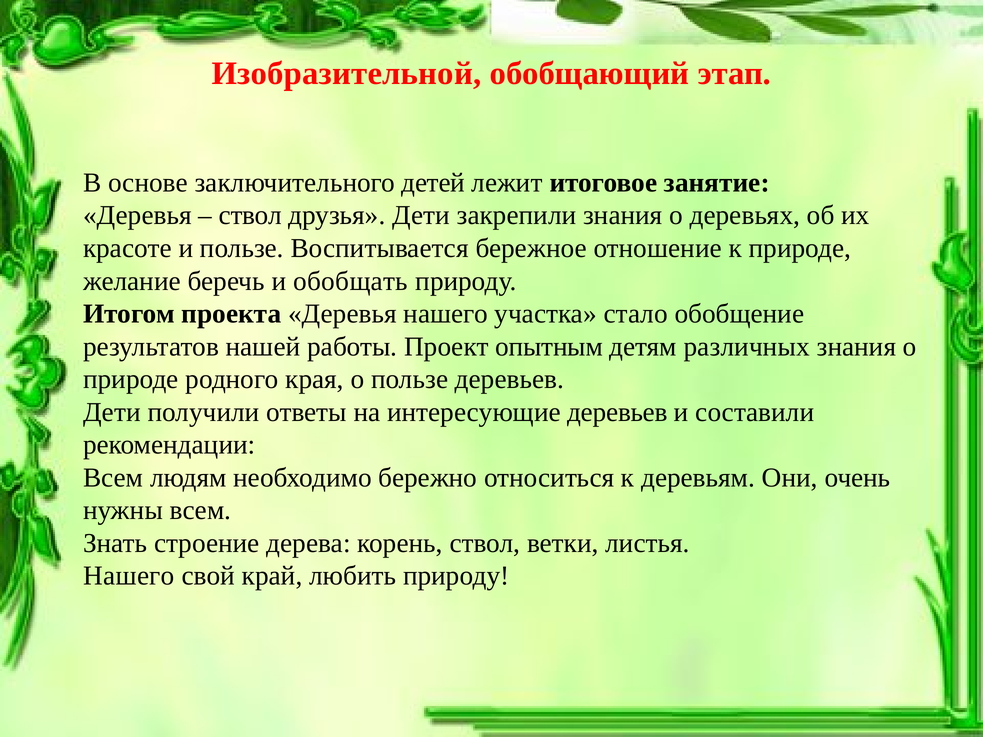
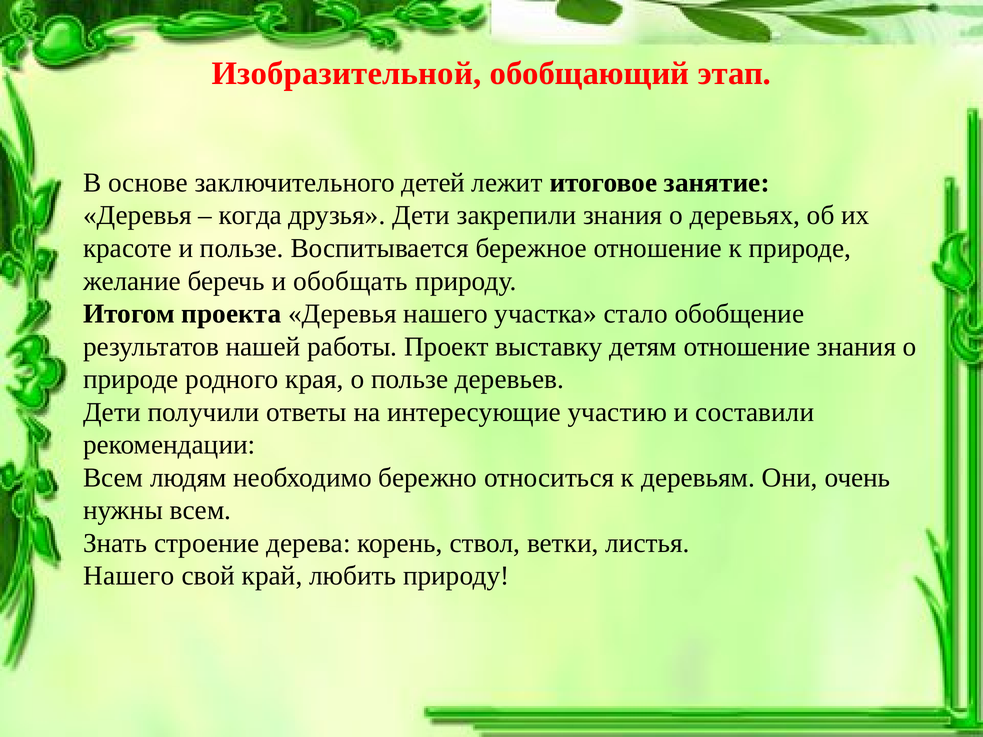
ствол: ствол -> когда (250, 216)
опытным: опытным -> выставку (549, 347)
детям различных: различных -> отношение (747, 347)
интересующие деревьев: деревьев -> участию (617, 412)
